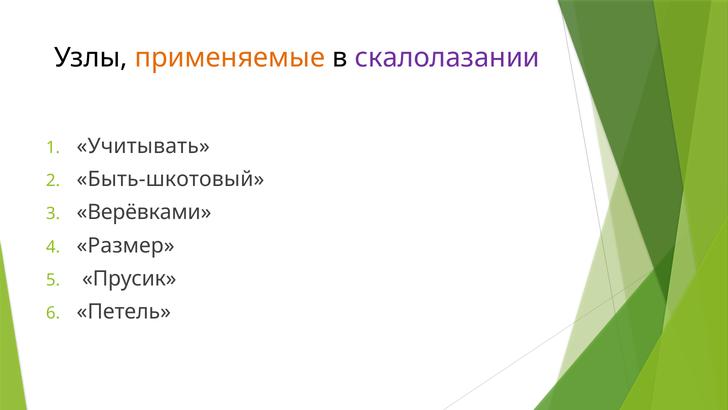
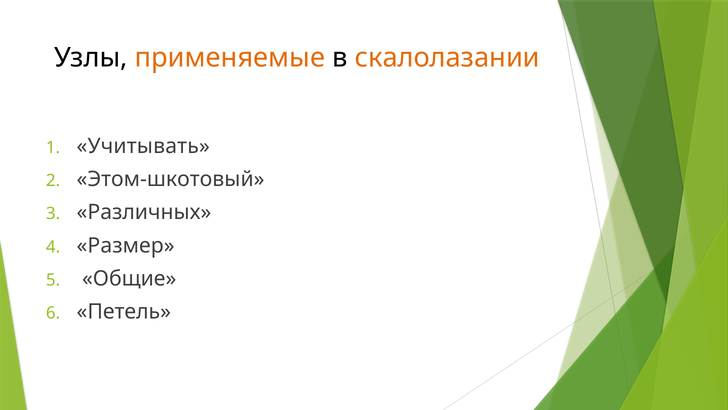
скалолазании colour: purple -> orange (447, 57)
Быть-шкотовый: Быть-шкотовый -> Этом-шкотовый (171, 179)
Верёвками: Верёвками -> Различных (144, 212)
Прусик: Прусик -> Общие (129, 278)
